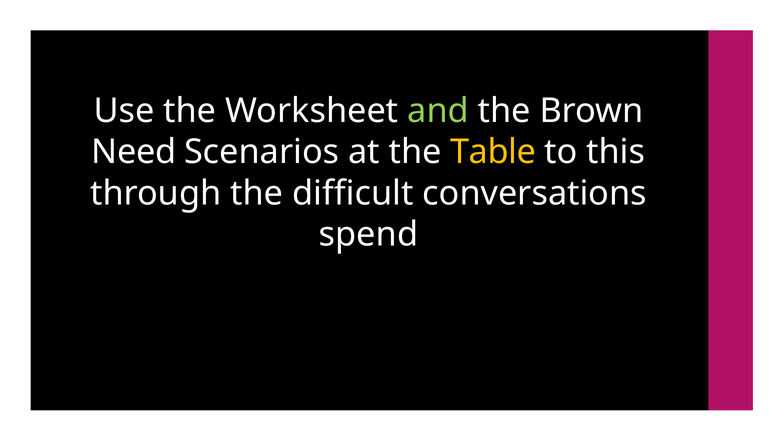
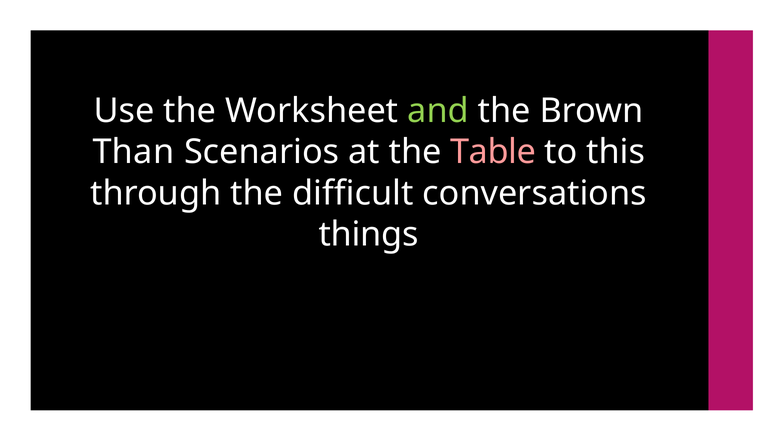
Need: Need -> Than (133, 152)
Table colour: yellow -> pink (493, 152)
spend: spend -> things (369, 234)
